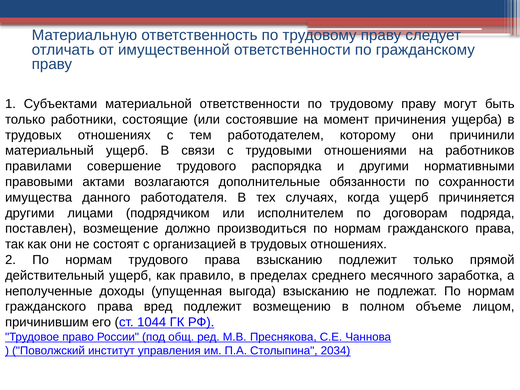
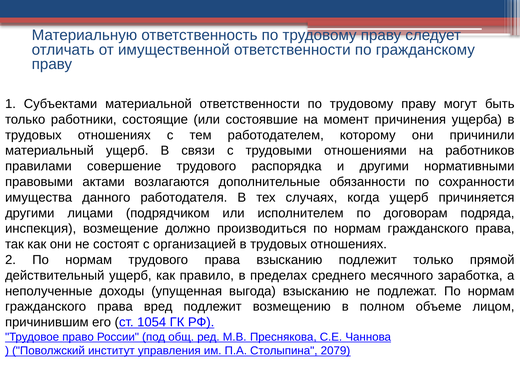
поставлен: поставлен -> инспекция (41, 229)
1044: 1044 -> 1054 (152, 322)
2034: 2034 -> 2079 (335, 351)
